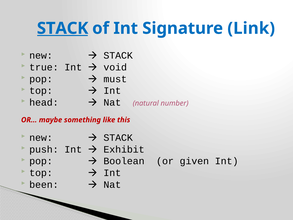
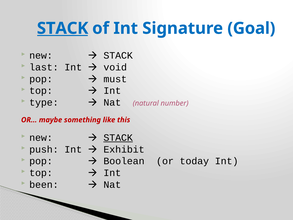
Link: Link -> Goal (251, 28)
true: true -> last (44, 67)
head: head -> type (44, 102)
STACK underline: none -> present (118, 137)
given: given -> today (194, 161)
